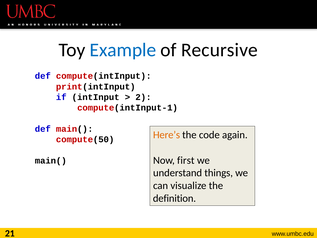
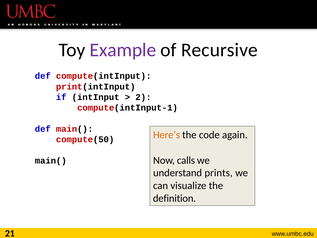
Example colour: blue -> purple (123, 50)
first: first -> calls (186, 160)
things: things -> prints (219, 173)
